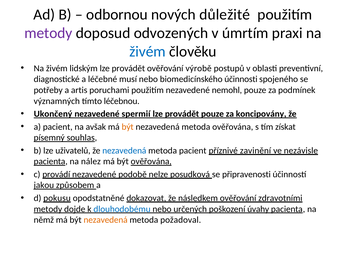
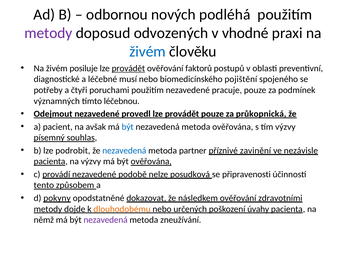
důležité: důležité -> podléhá (225, 15)
úmrtím: úmrtím -> vhodné (245, 33)
lidským: lidským -> posiluje (84, 68)
provádět underline: none -> present (128, 68)
výrobě: výrobě -> faktorů (199, 68)
účinnosti: účinnosti -> pojištění (241, 79)
artis: artis -> čtyři (79, 90)
nemohl: nemohl -> pracuje (227, 90)
Ukončený: Ukončený -> Odejmout (53, 114)
spermií: spermií -> provedl (136, 114)
koncipovány: koncipovány -> průkopnická (261, 114)
být colour: orange -> blue (128, 127)
tím získat: získat -> výzvy (285, 127)
uživatelů: uživatelů -> podrobit (73, 151)
metoda pacient: pacient -> partner (193, 151)
na nález: nález -> výzvy (91, 162)
jakou: jakou -> tento (44, 186)
pokusu: pokusu -> pokyny (57, 198)
dlouhodobému colour: blue -> orange (122, 209)
nezavedená colour: orange -> purple (106, 220)
požadoval: požadoval -> zneužívání (181, 220)
